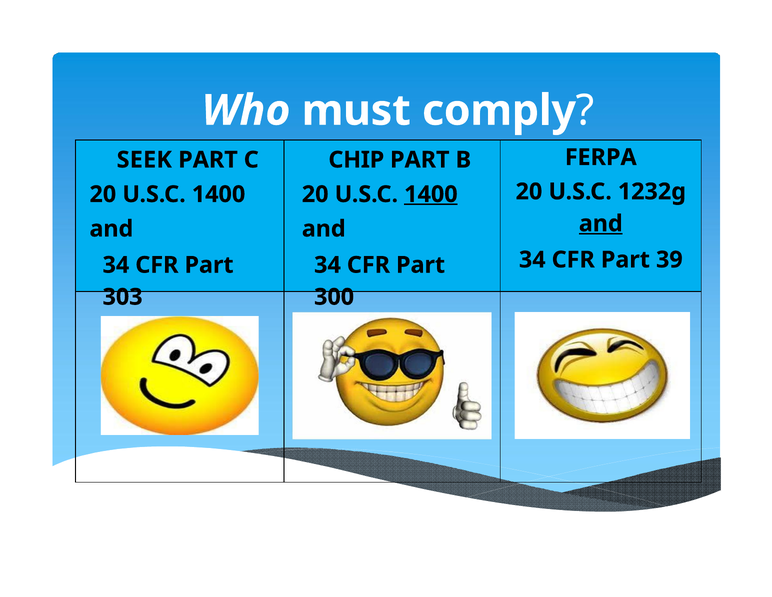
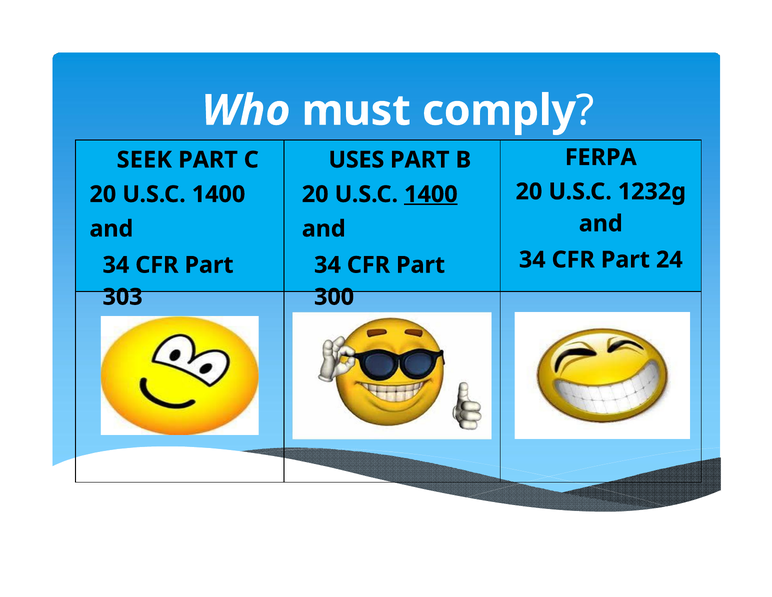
CHIP: CHIP -> USES (356, 160)
and underline: present -> none (601, 223)
39: 39 -> 24 (669, 260)
